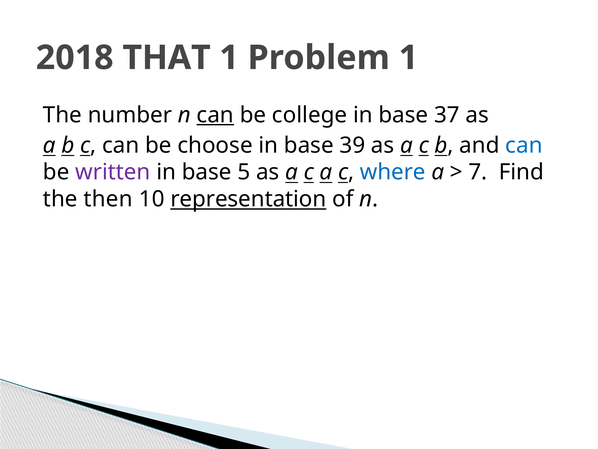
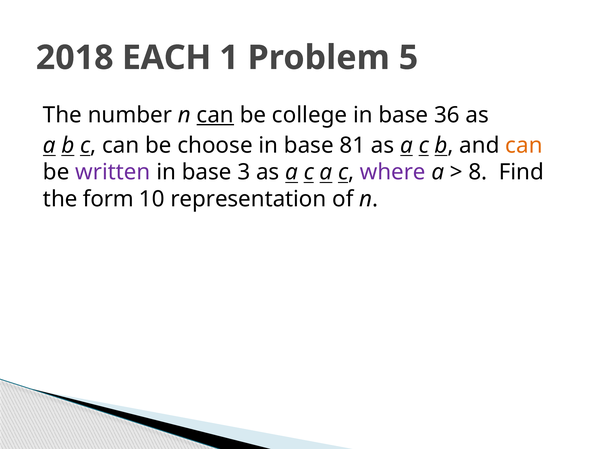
THAT: THAT -> EACH (167, 58)
Problem 1: 1 -> 5 (408, 58)
37: 37 -> 36 (447, 115)
39: 39 -> 81 (352, 145)
can colour: blue -> orange (524, 145)
5: 5 -> 3 (244, 172)
where colour: blue -> purple (393, 172)
7: 7 -> 8 (478, 172)
then: then -> form (108, 199)
representation underline: present -> none (248, 199)
